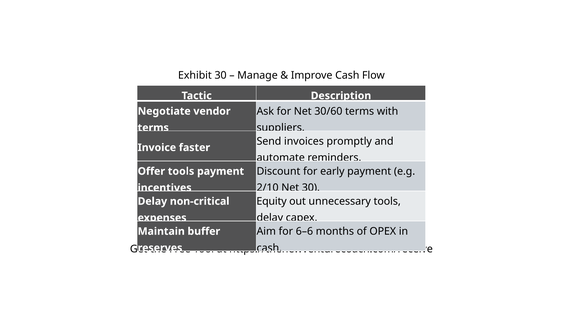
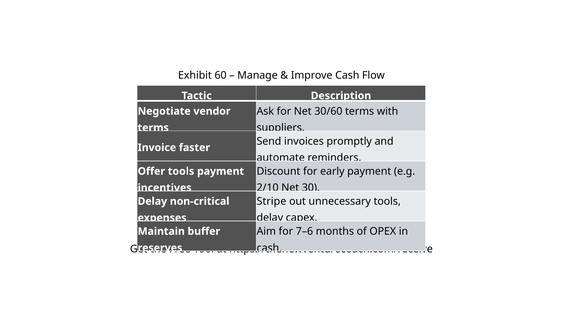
Exhibit 30: 30 -> 60 (221, 75)
Equity: Equity -> Stripe (271, 201)
6–6: 6–6 -> 7–6 (304, 231)
